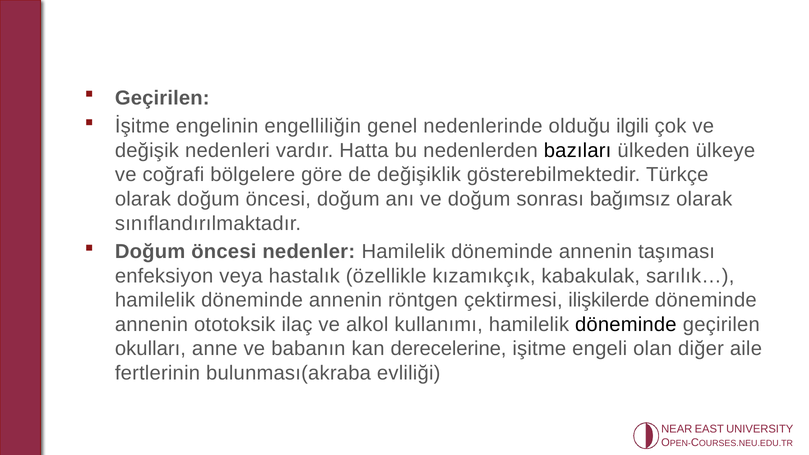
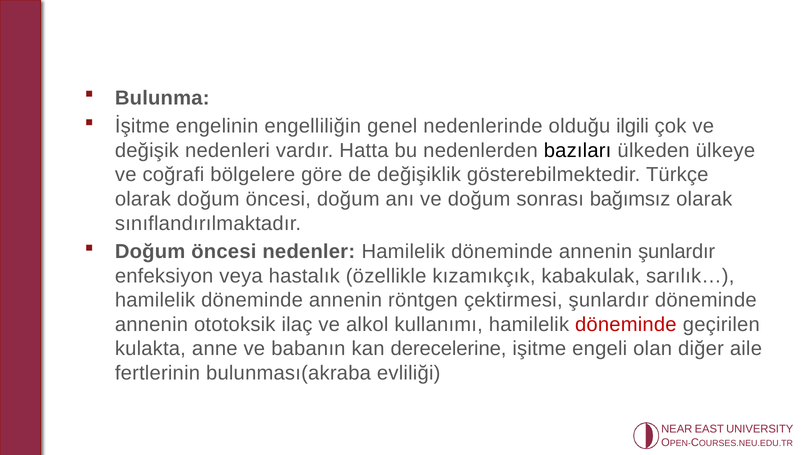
Geçirilen: Geçirilen -> Bulunma (162, 98)
annenin taşıması: taşıması -> şunlardır (677, 252)
çektirmesi ilişkilerde: ilişkilerde -> şunlardır (609, 300)
döneminde colour: black -> red (626, 325)
okulları: okulları -> kulakta (150, 349)
